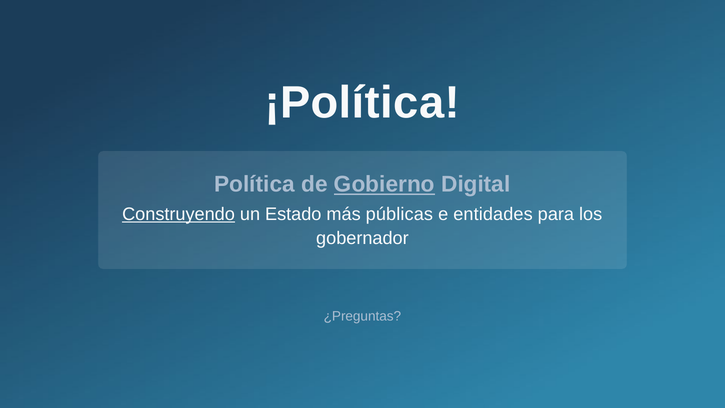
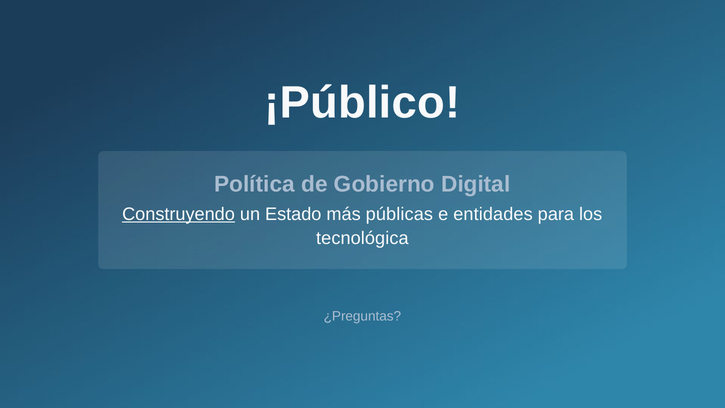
¡Política: ¡Política -> ¡Público (362, 103)
Gobierno underline: present -> none (384, 184)
gobernador: gobernador -> tecnológica (362, 238)
